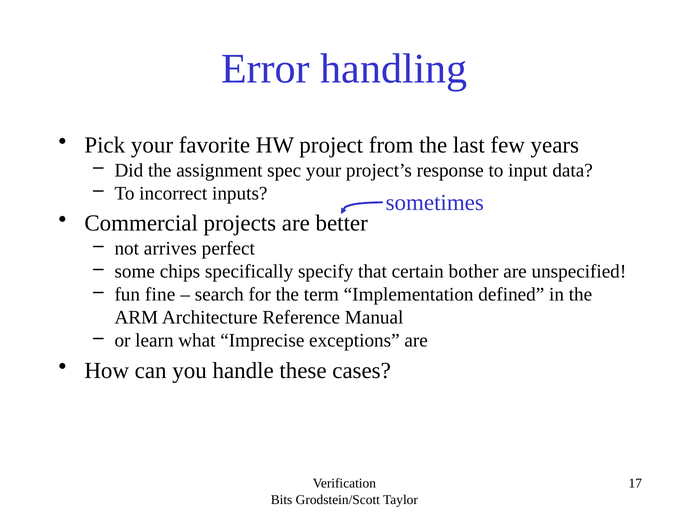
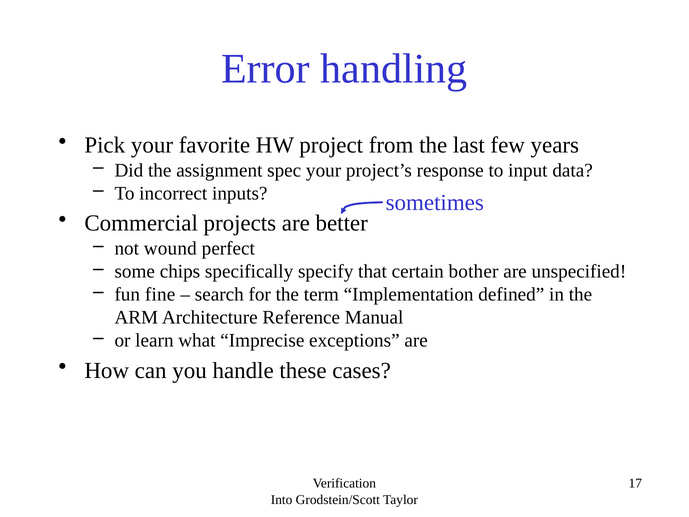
arrives: arrives -> wound (170, 248)
Bits: Bits -> Into (282, 499)
